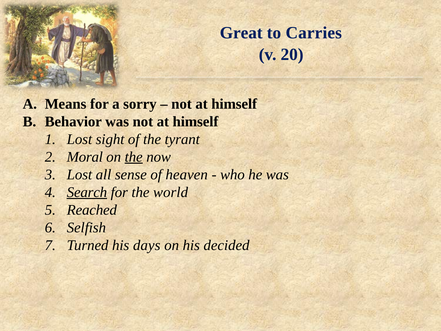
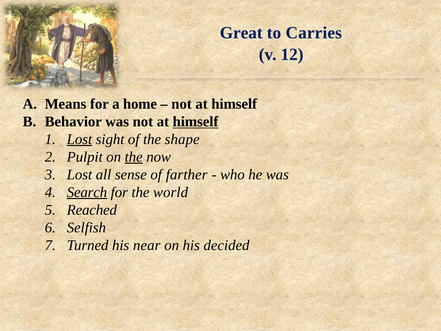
20: 20 -> 12 (292, 54)
sorry: sorry -> home (140, 104)
himself underline: none -> present (196, 122)
Lost underline: none -> present (79, 139)
tyrant: tyrant -> shape (182, 139)
Moral: Moral -> Pulpit (85, 157)
heaven: heaven -> farther (187, 174)
days: days -> near (147, 245)
